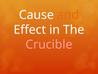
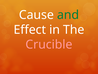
and colour: orange -> green (68, 15)
